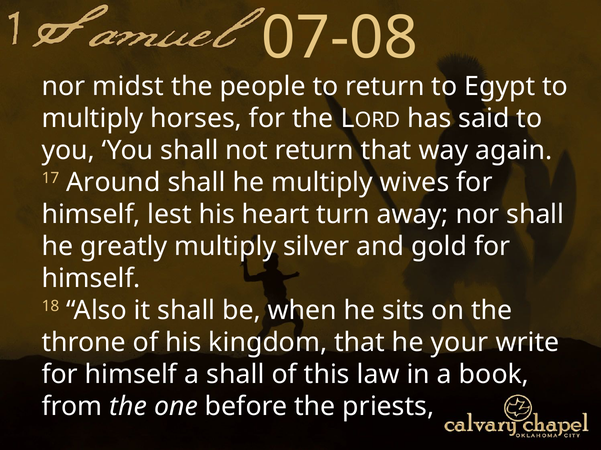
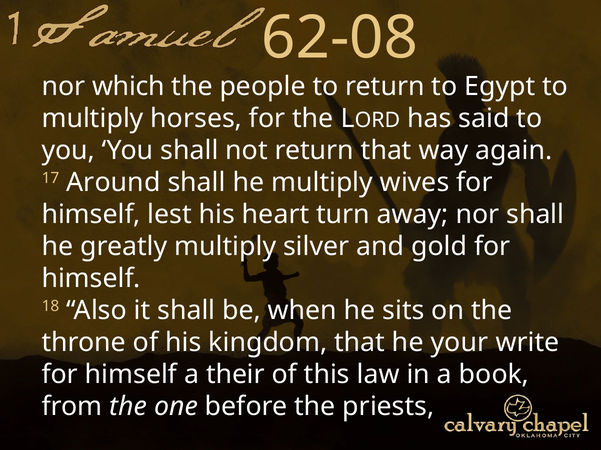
07-08: 07-08 -> 62-08 (340, 38)
midst: midst -> which (129, 87)
a shall: shall -> their (235, 375)
